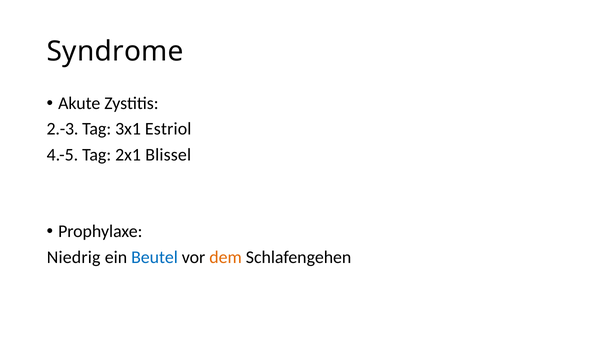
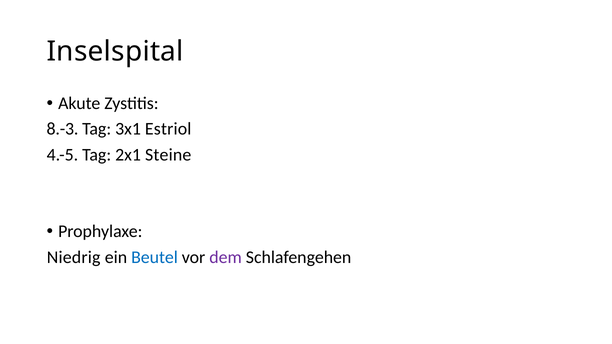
Syndrome: Syndrome -> Inselspital (115, 51)
2.-3: 2.-3 -> 8.-3 (62, 129)
Blissel: Blissel -> Steine (168, 155)
dem colour: orange -> purple (226, 257)
